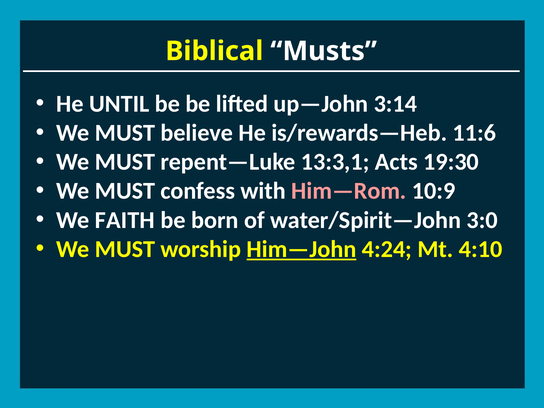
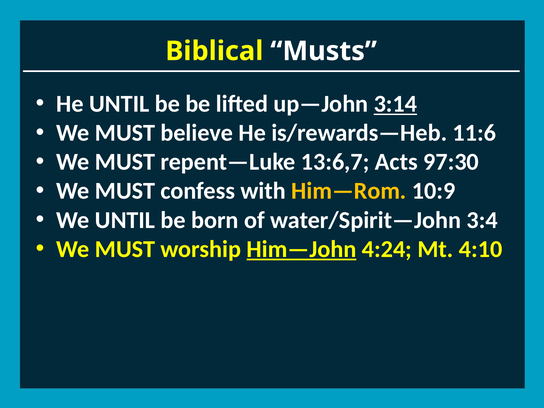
3:14 underline: none -> present (395, 104)
13:3,1: 13:3,1 -> 13:6,7 (335, 162)
19:30: 19:30 -> 97:30 (451, 162)
Him—Rom colour: pink -> yellow (349, 191)
We FAITH: FAITH -> UNTIL (125, 220)
3:0: 3:0 -> 3:4 (482, 220)
